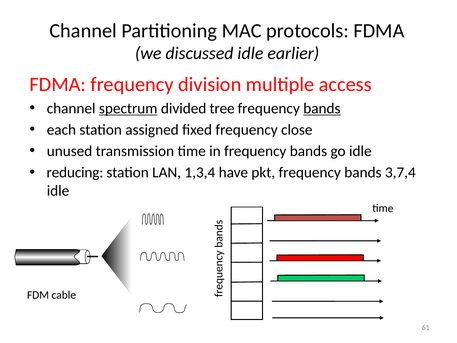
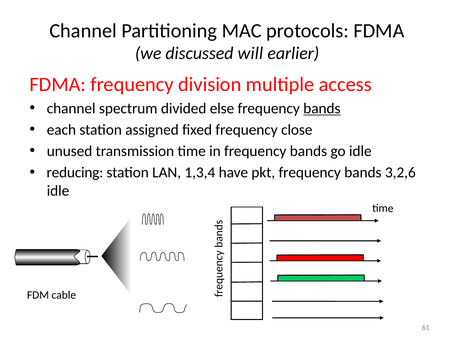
discussed idle: idle -> will (250, 53)
spectrum underline: present -> none (128, 108)
tree: tree -> else (222, 108)
3,7,4: 3,7,4 -> 3,2,6 (400, 172)
